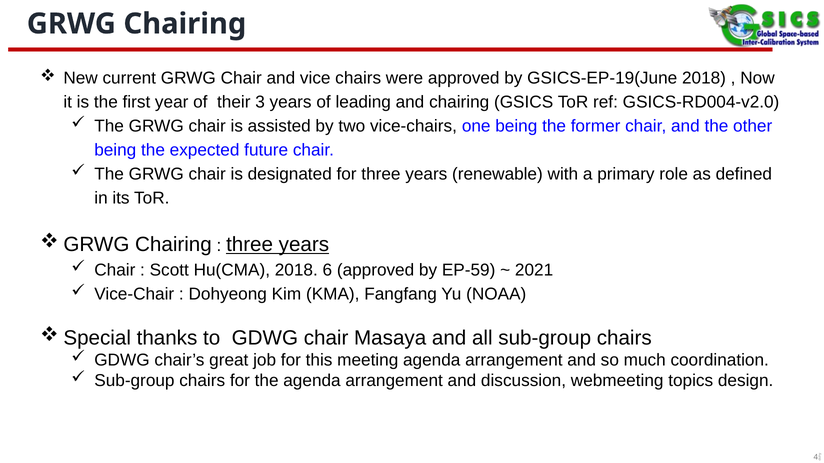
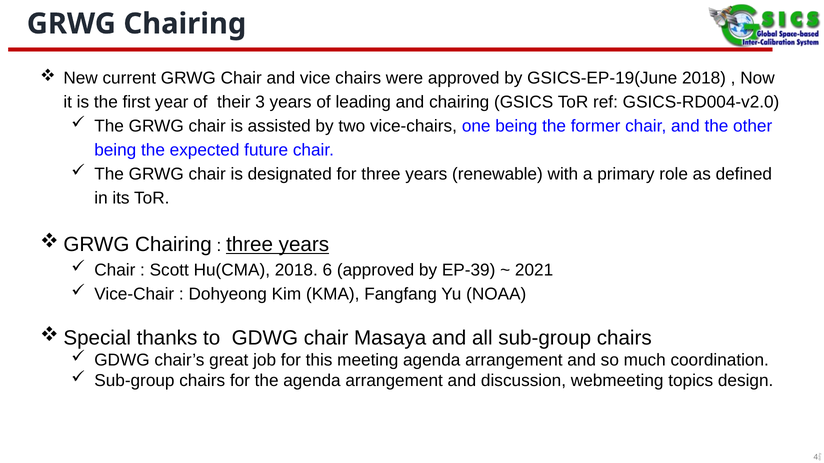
EP-59: EP-59 -> EP-39 (469, 271)
